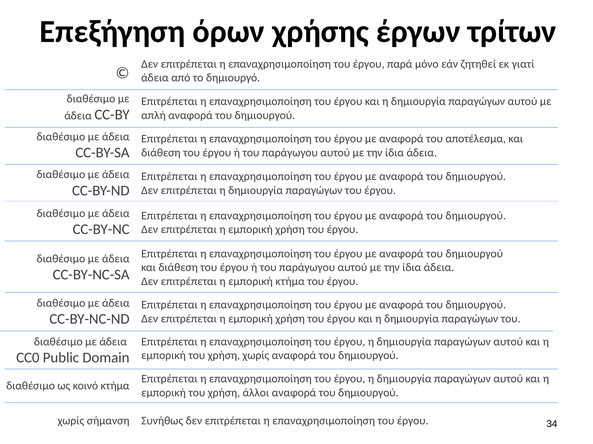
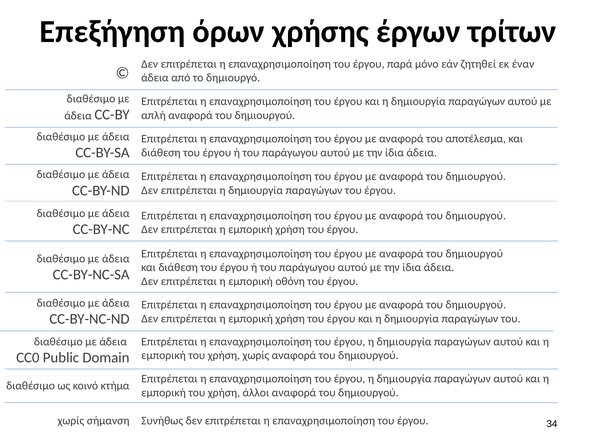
γιατί: γιατί -> έναν (523, 64)
εμπορική κτήμα: κτήμα -> οθόνη (290, 282)
